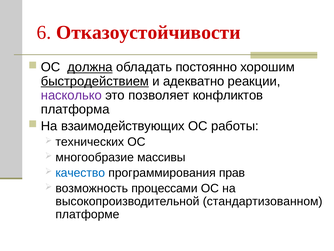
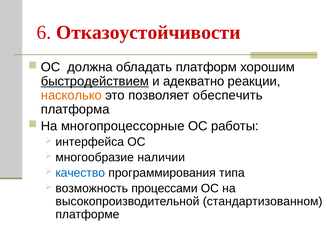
должна underline: present -> none (90, 67)
постоянно: постоянно -> платформ (206, 67)
насколько colour: purple -> orange (71, 95)
конфликтов: конфликтов -> обеспечить (228, 95)
взаимодействующих: взаимодействующих -> многопроцессорные (123, 126)
технических: технических -> интерфейса (90, 142)
массивы: массивы -> наличии (161, 157)
прав: прав -> типа (232, 173)
